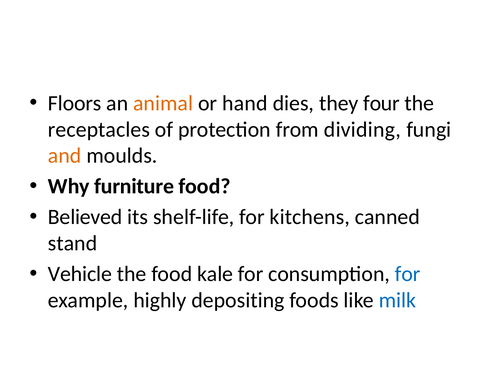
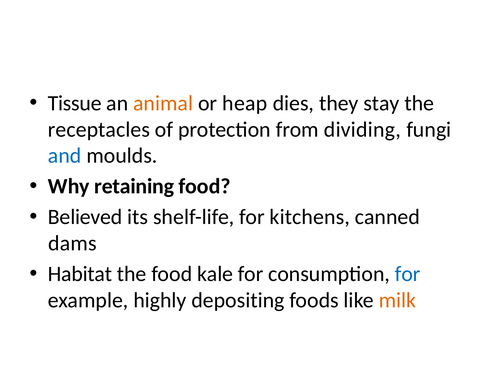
Floors: Floors -> Tissue (75, 103)
hand: hand -> heap (245, 103)
four: four -> stay (381, 103)
and colour: orange -> blue (65, 156)
furniture: furniture -> retaining (134, 186)
stand: stand -> dams (73, 243)
Vehicle: Vehicle -> Habitat (80, 274)
milk colour: blue -> orange (397, 300)
